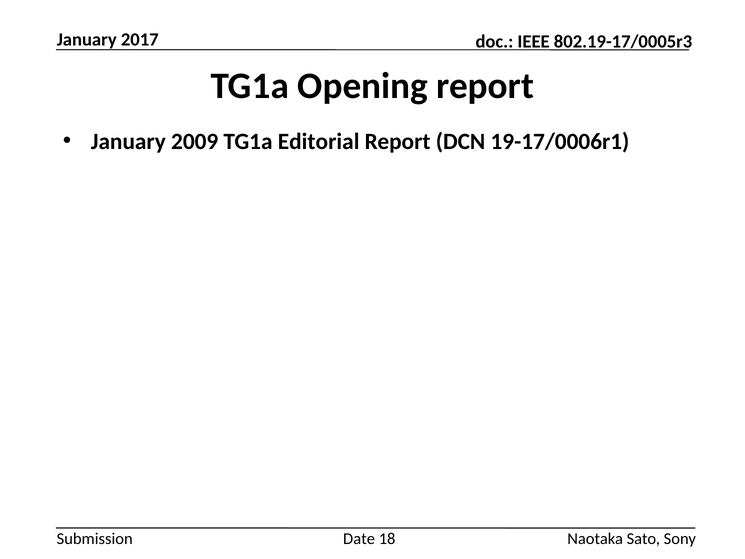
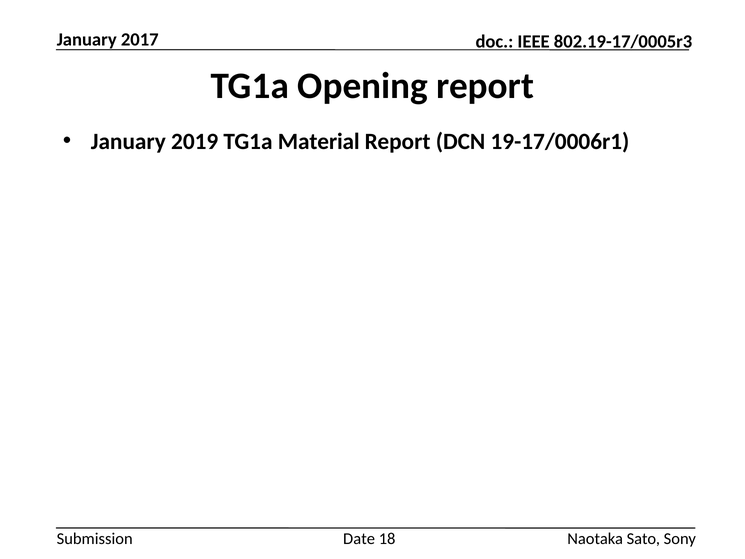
2009: 2009 -> 2019 (195, 141)
Editorial: Editorial -> Material (319, 141)
